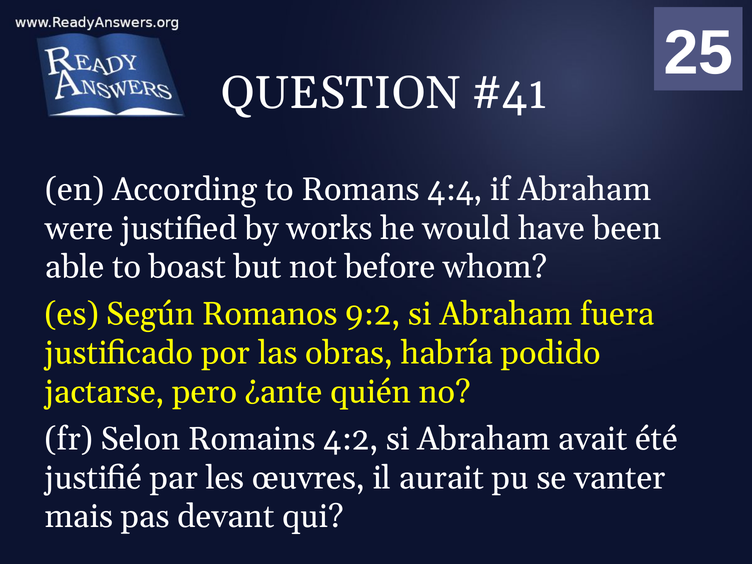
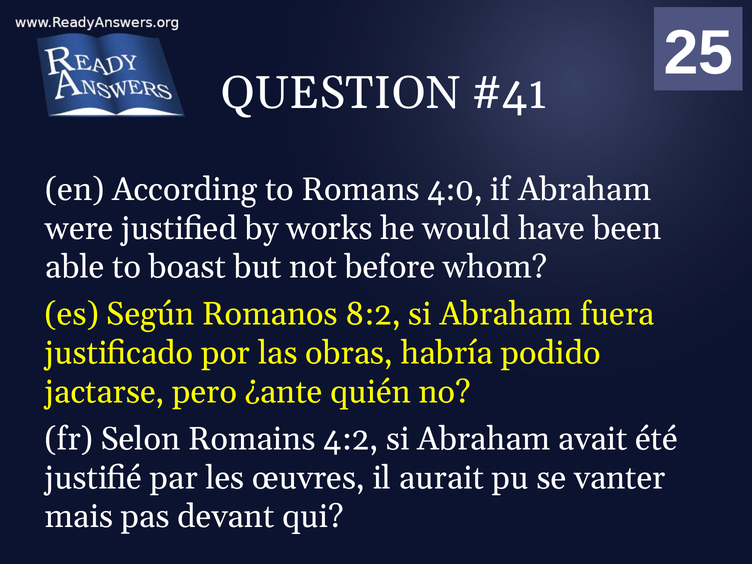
4:4: 4:4 -> 4:0 (455, 189)
9:2: 9:2 -> 8:2 (373, 314)
